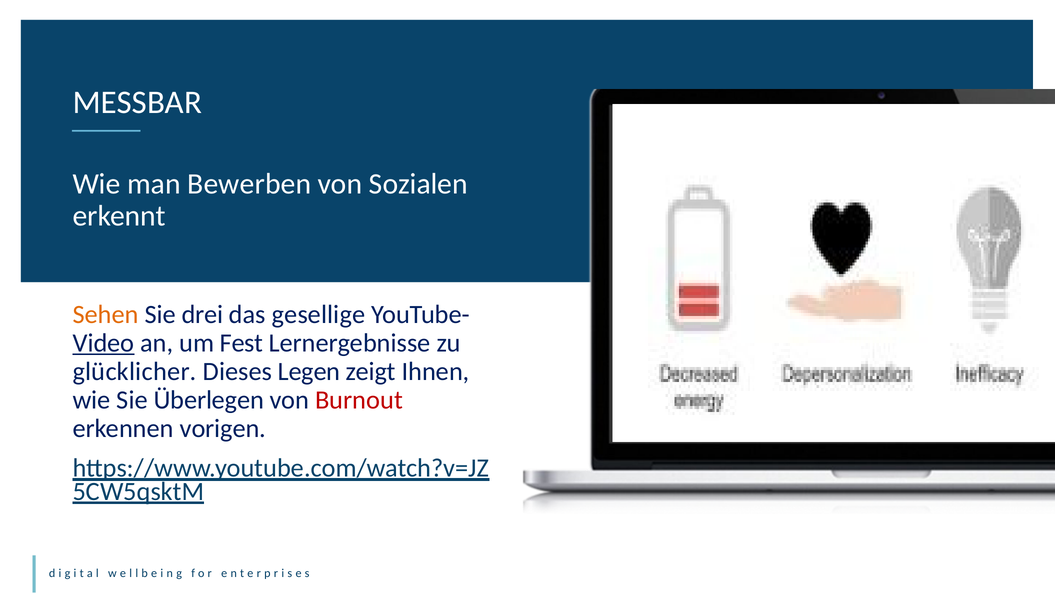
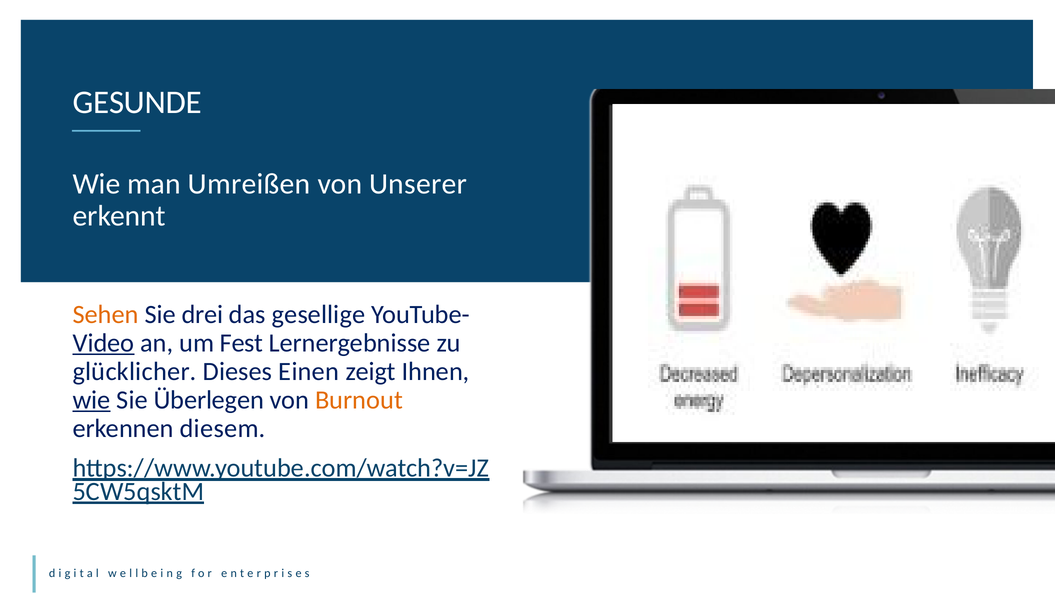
MESSBAR: MESSBAR -> GESUNDE (137, 102)
Bewerben: Bewerben -> Umreißen (249, 184)
Sozialen: Sozialen -> Unserer (418, 184)
Legen: Legen -> Einen (309, 372)
wie underline: none -> present (92, 400)
Burnout colour: red -> orange (359, 400)
vorigen: vorigen -> diesem (223, 429)
